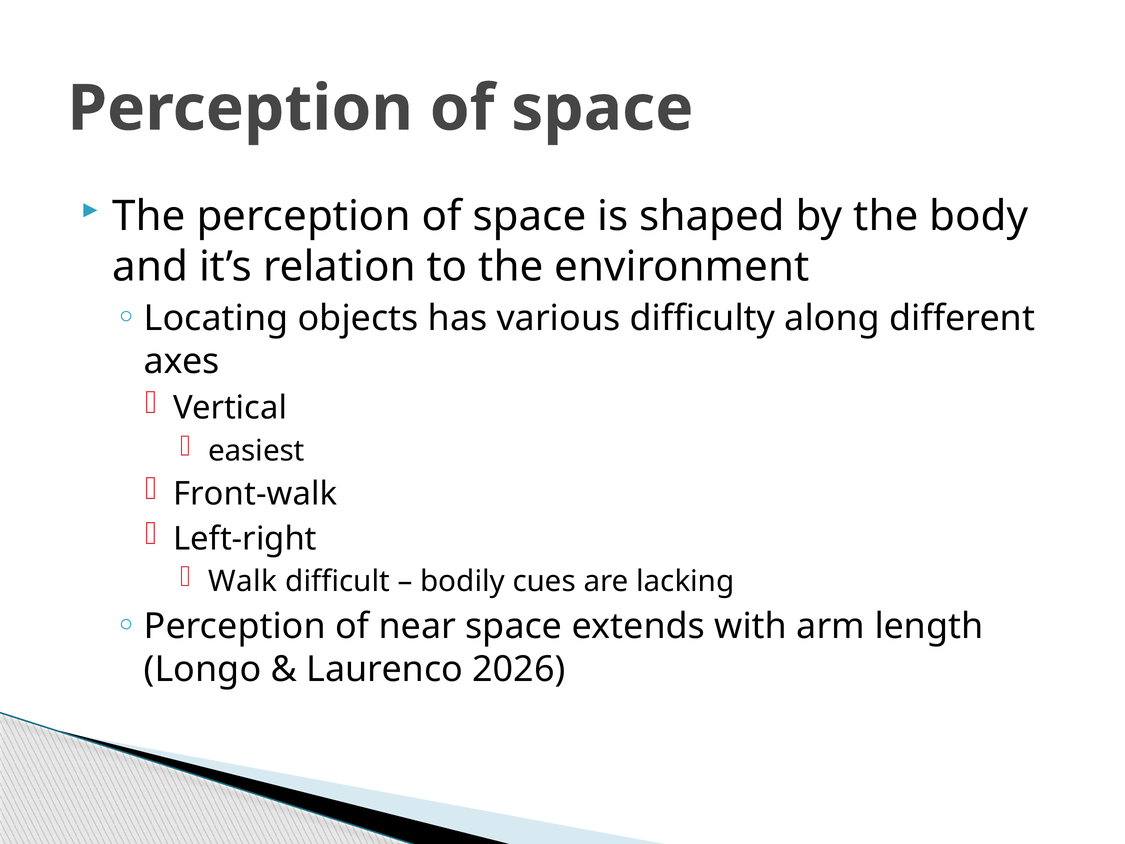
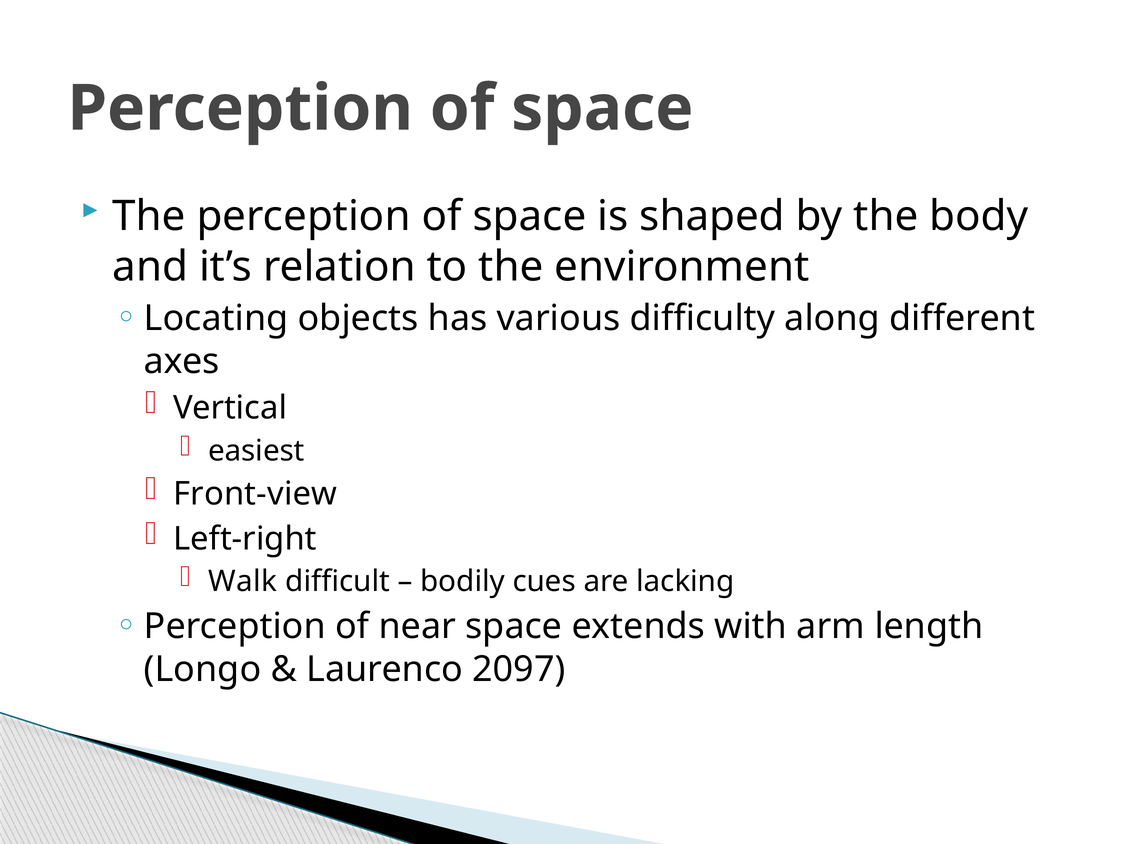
Front-walk: Front-walk -> Front-view (255, 494)
2026: 2026 -> 2097 (519, 669)
